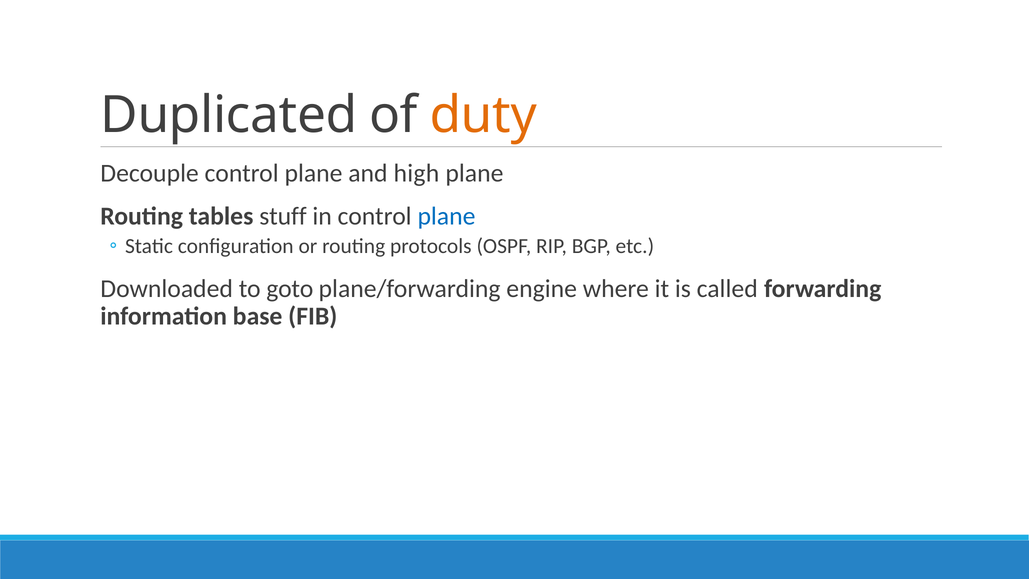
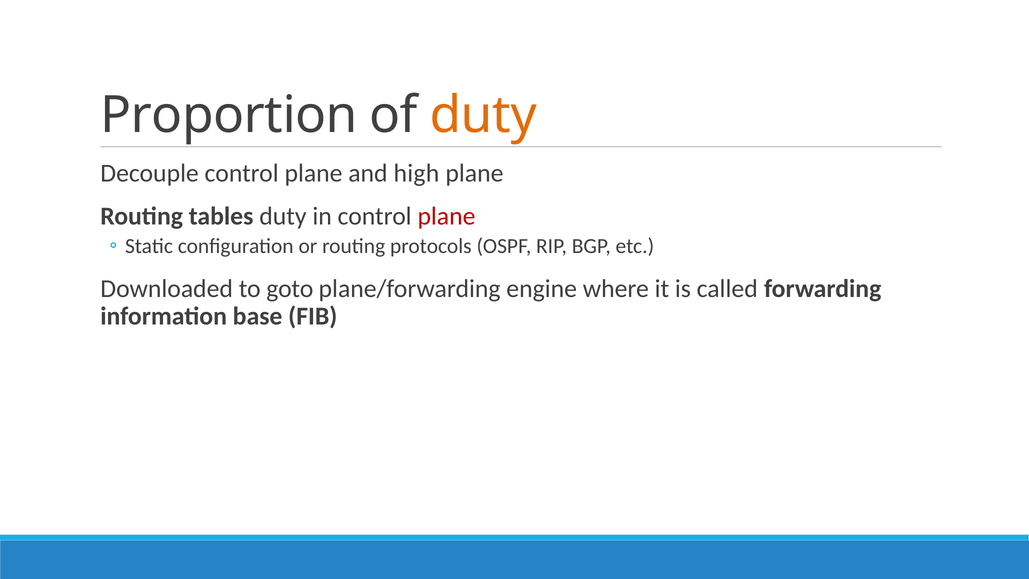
Duplicated: Duplicated -> Proportion (229, 115)
tables stuff: stuff -> duty (283, 216)
plane colour: blue -> red (446, 216)
